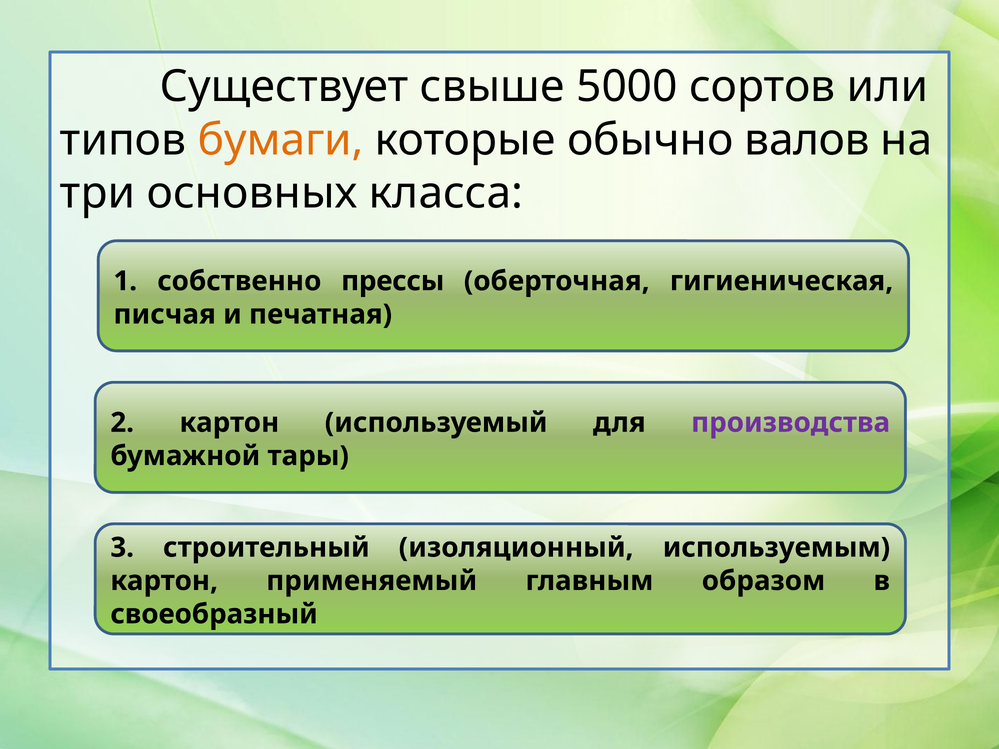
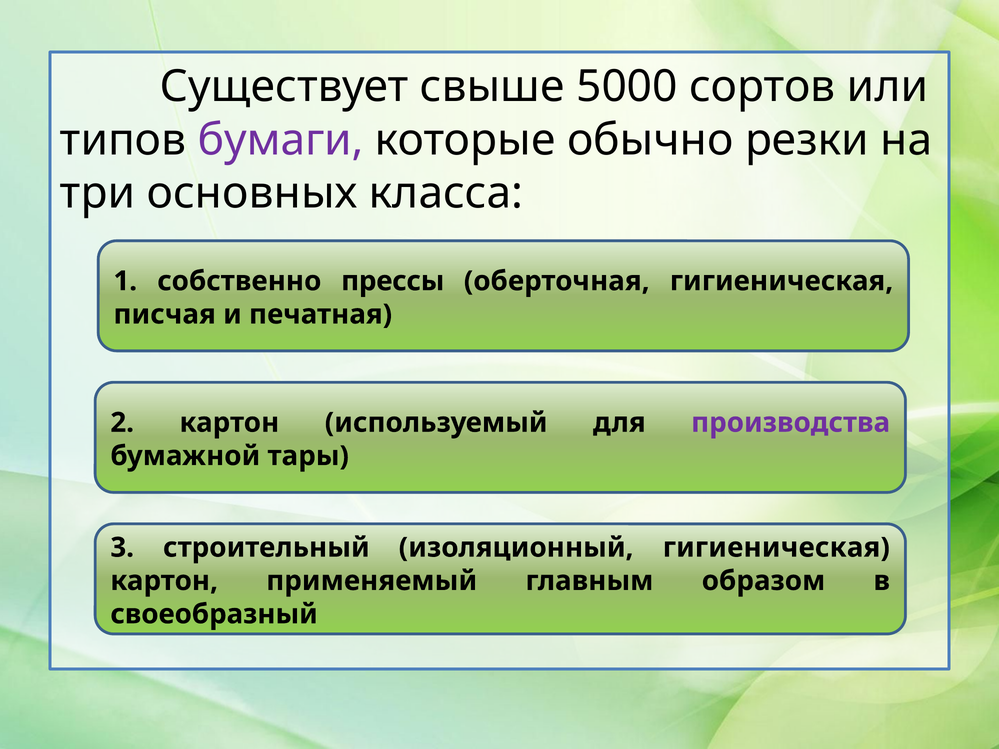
бумаги colour: orange -> purple (281, 140)
валов: валов -> резки (807, 140)
изоляционный используемым: используемым -> гигиеническая (776, 548)
